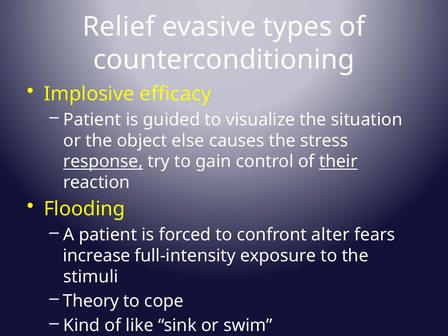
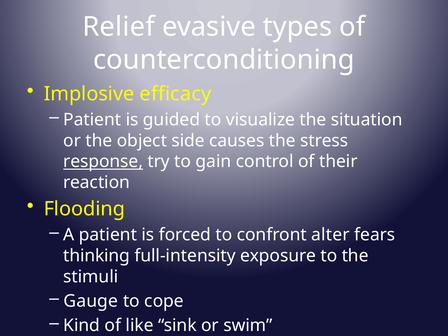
else: else -> side (188, 141)
their underline: present -> none (338, 162)
increase: increase -> thinking (97, 256)
Theory: Theory -> Gauge (91, 301)
